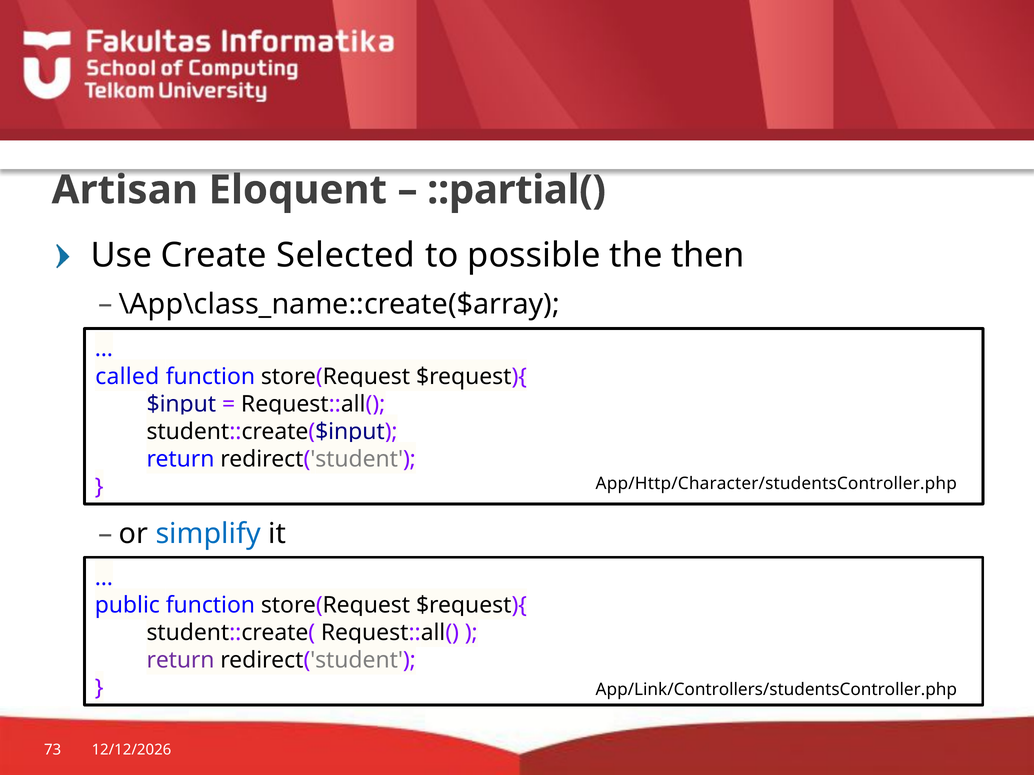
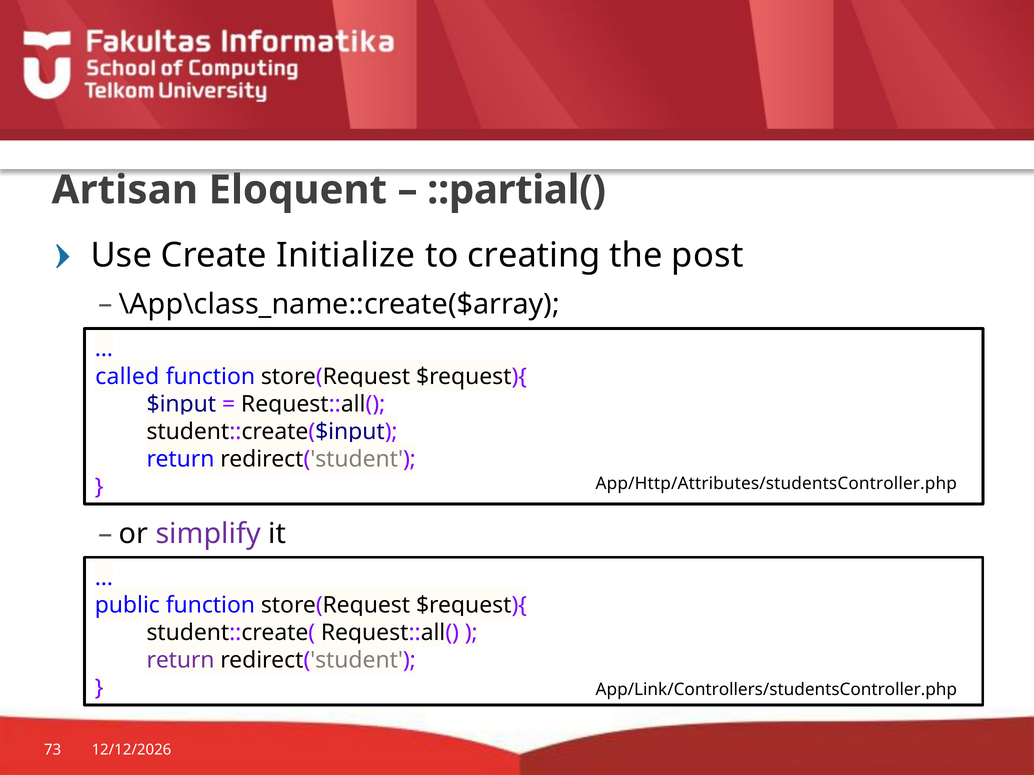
Selected: Selected -> Initialize (346, 256)
possible: possible -> creating (534, 256)
then: then -> post (708, 256)
App/Http/Character/studentsController.php: App/Http/Character/studentsController.php -> App/Http/Attributes/studentsController.php (776, 484)
simplify colour: blue -> purple (208, 534)
